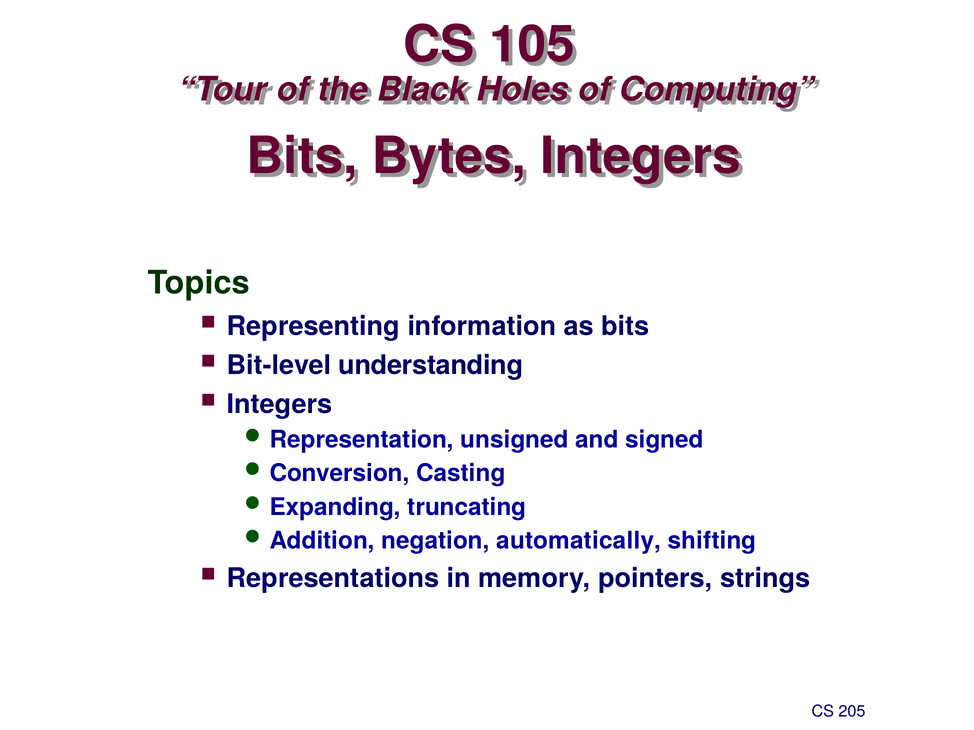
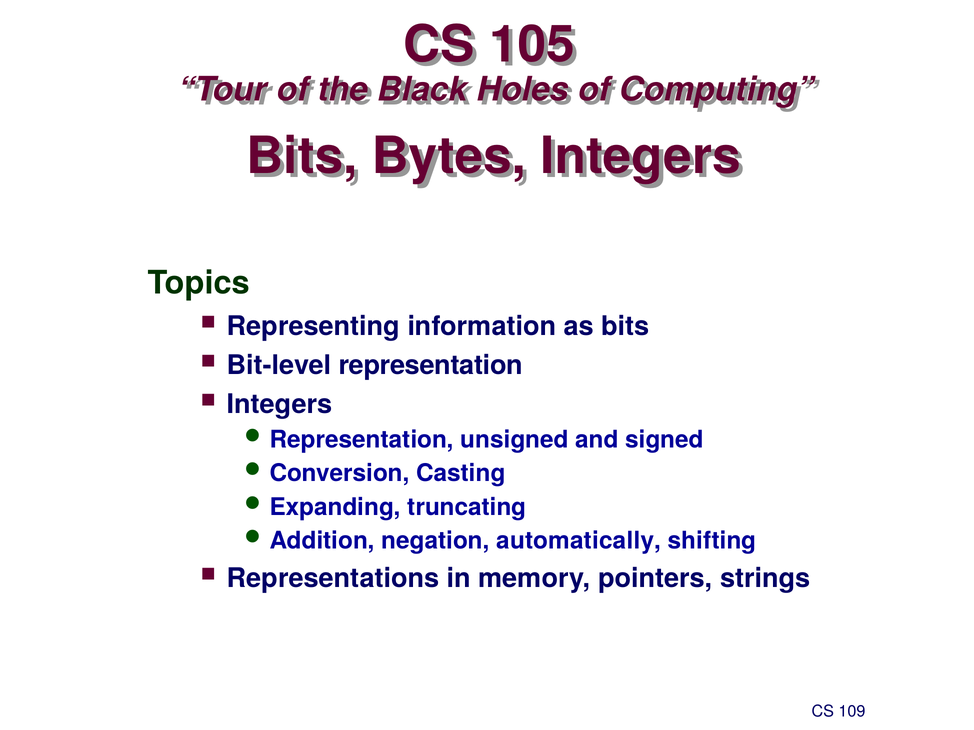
understanding: understanding -> representation (431, 366)
205: 205 -> 109 (852, 712)
